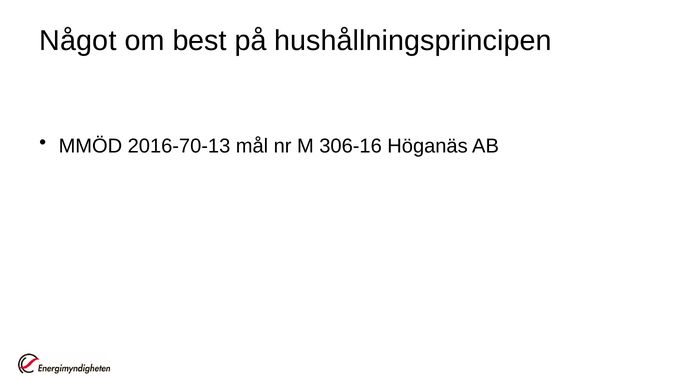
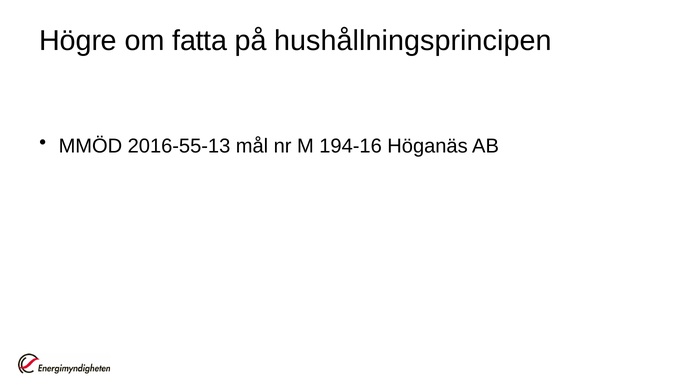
Något: Något -> Högre (78, 41)
best: best -> fatta (200, 41)
2016-70-13: 2016-70-13 -> 2016-55-13 (179, 146)
306-16: 306-16 -> 194-16 (351, 146)
